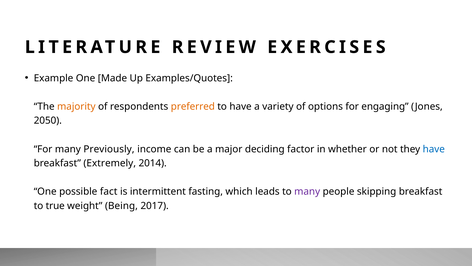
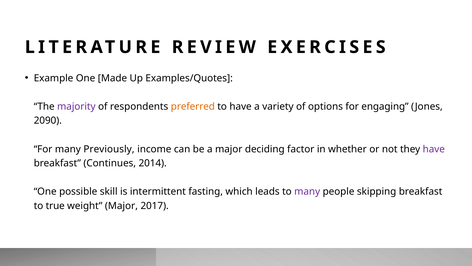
majority colour: orange -> purple (76, 106)
2050: 2050 -> 2090 (48, 121)
have colour: blue -> purple (434, 149)
Extremely: Extremely -> Continues (110, 163)
fact: fact -> skill (109, 191)
weight Being: Being -> Major (121, 206)
